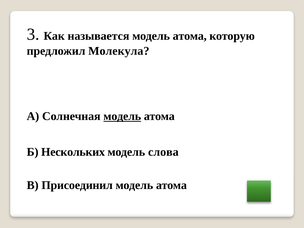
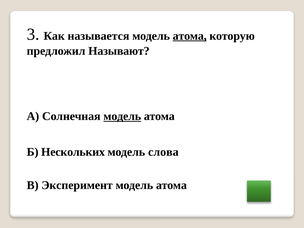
атома underline: none -> present (190, 36)
Молекула: Молекула -> Называют (119, 51)
Присоединил: Присоединил -> Эксперимент (77, 185)
